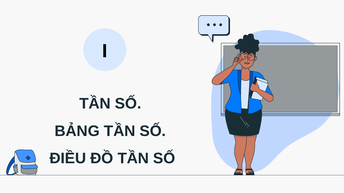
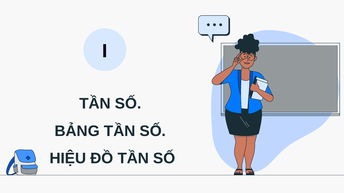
ĐIỀU: ĐIỀU -> HIỆU (68, 159)
